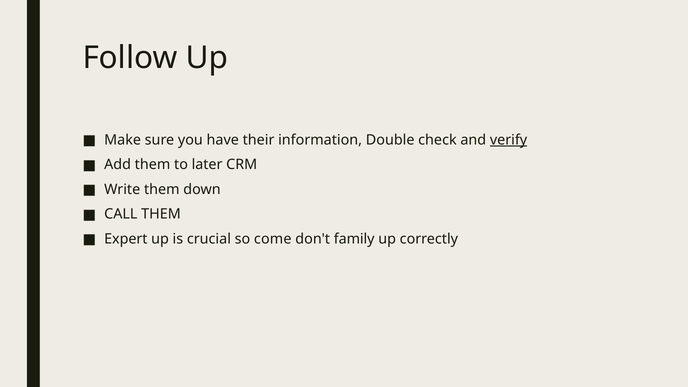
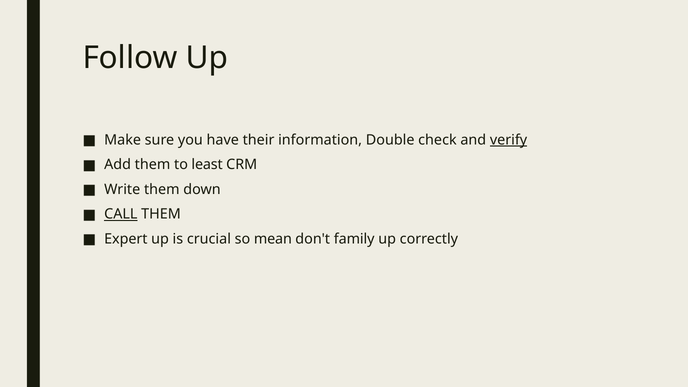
later: later -> least (207, 165)
CALL underline: none -> present (121, 214)
come: come -> mean (273, 239)
